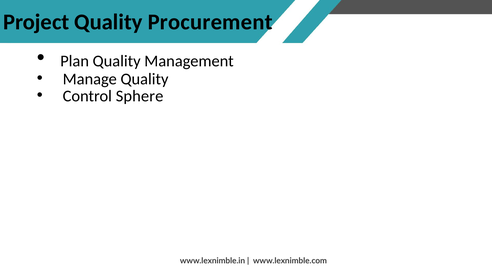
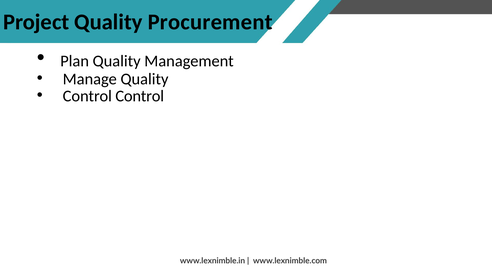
Control Sphere: Sphere -> Control (140, 96)
